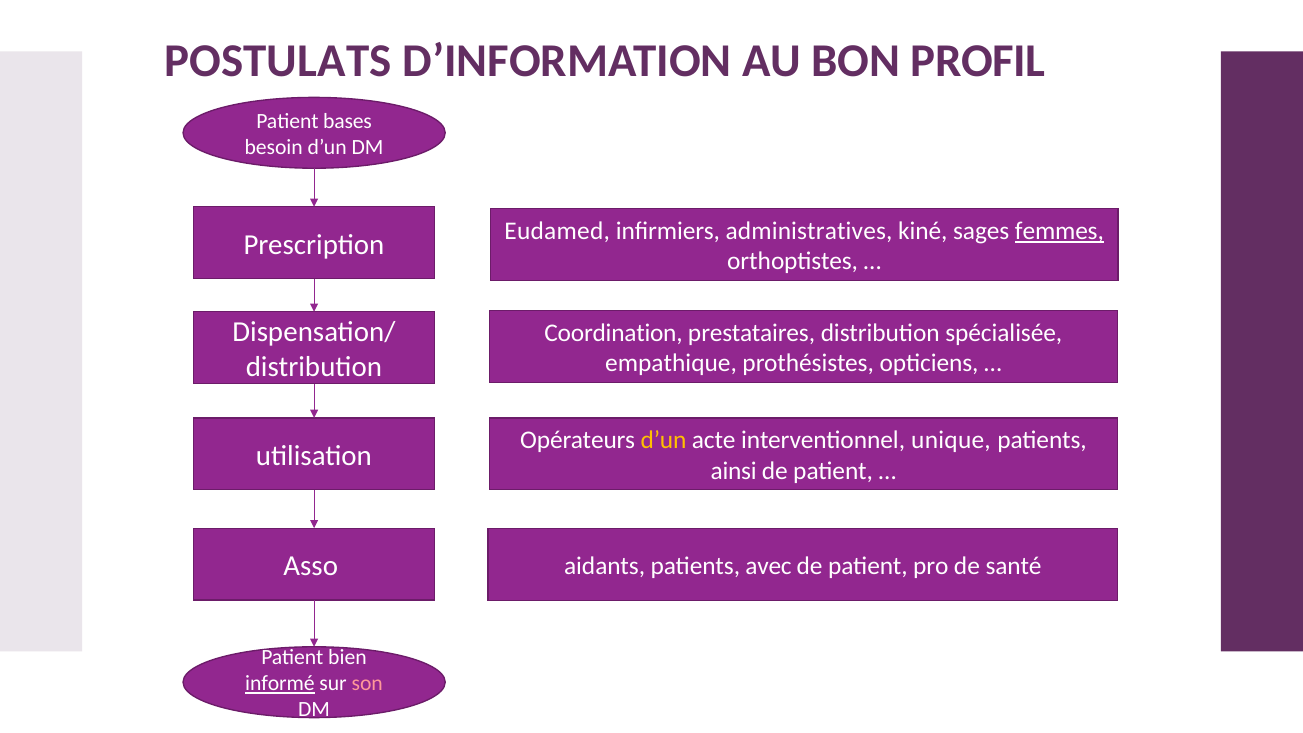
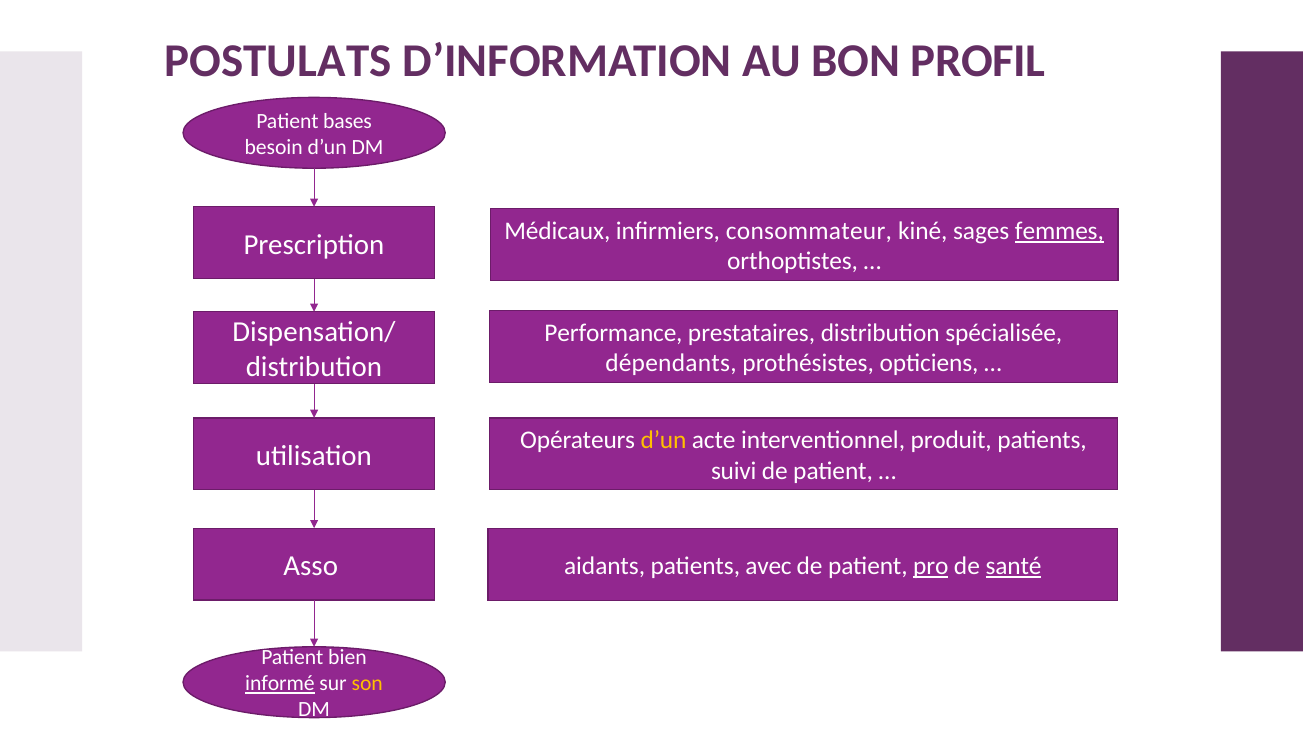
Eudamed: Eudamed -> Médicaux (557, 231)
administratives: administratives -> consommateur (809, 231)
Coordination: Coordination -> Performance (613, 333)
empathique: empathique -> dépendants (671, 364)
unique: unique -> produit (951, 440)
ainsi: ainsi -> suivi (734, 471)
pro underline: none -> present (931, 566)
santé underline: none -> present (1014, 566)
son colour: pink -> yellow (367, 684)
